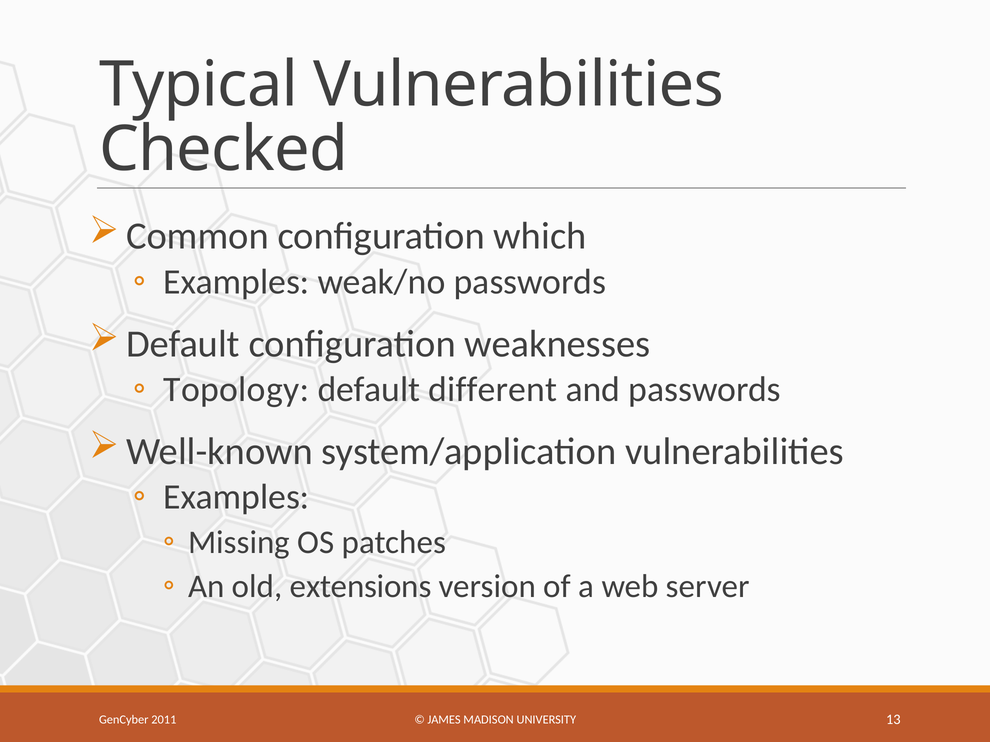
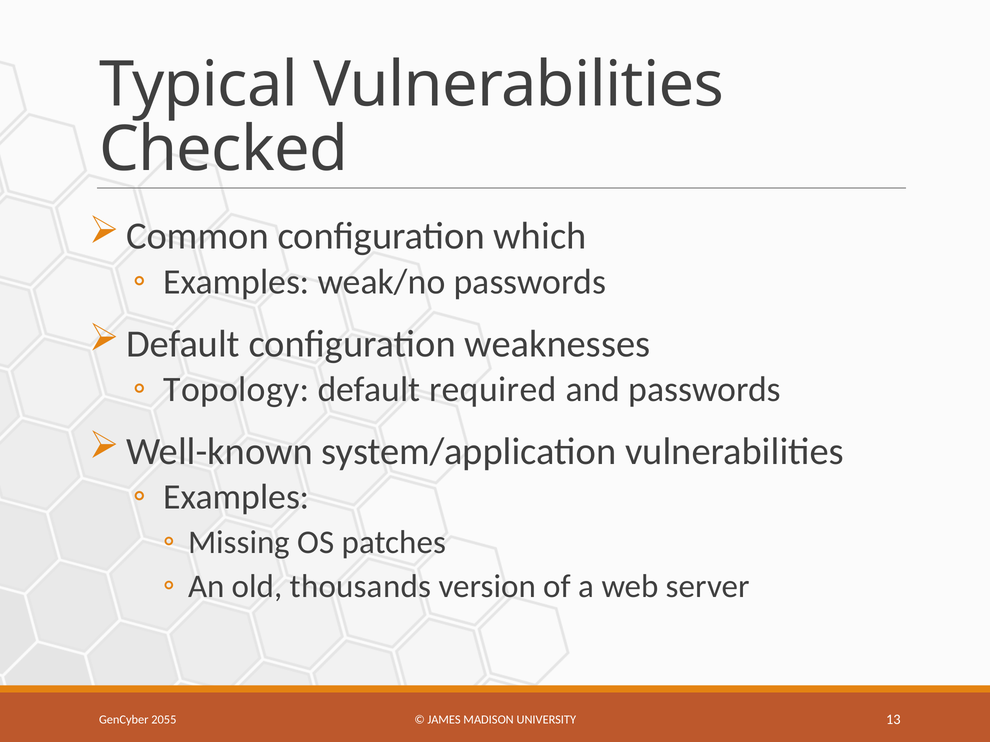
different: different -> required (493, 390)
extensions: extensions -> thousands (360, 587)
2011: 2011 -> 2055 (164, 720)
